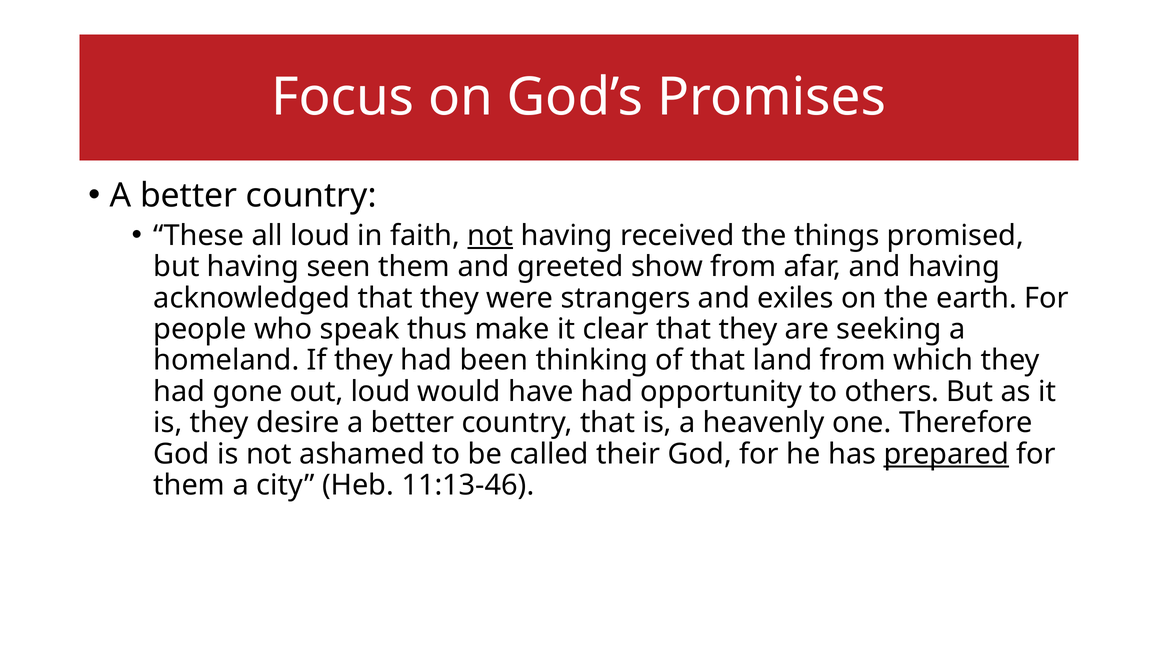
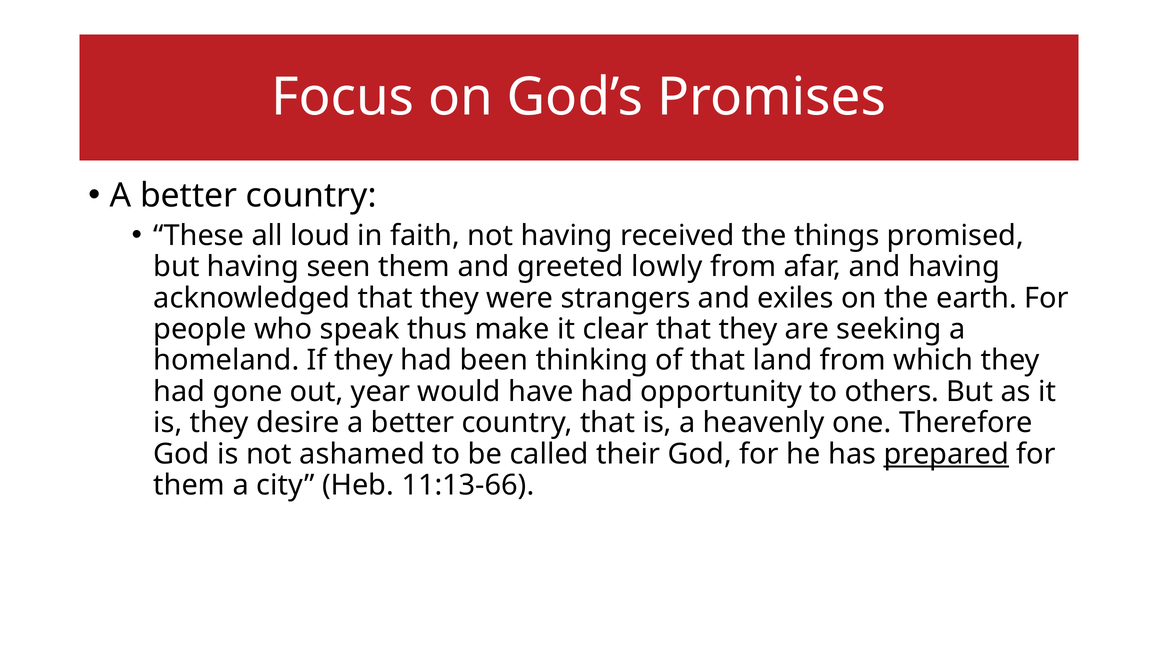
not underline: present -> none (490, 236)
show: show -> lowly (667, 267)
out loud: loud -> year (380, 392)
11:13-46: 11:13-46 -> 11:13-66 (468, 486)
